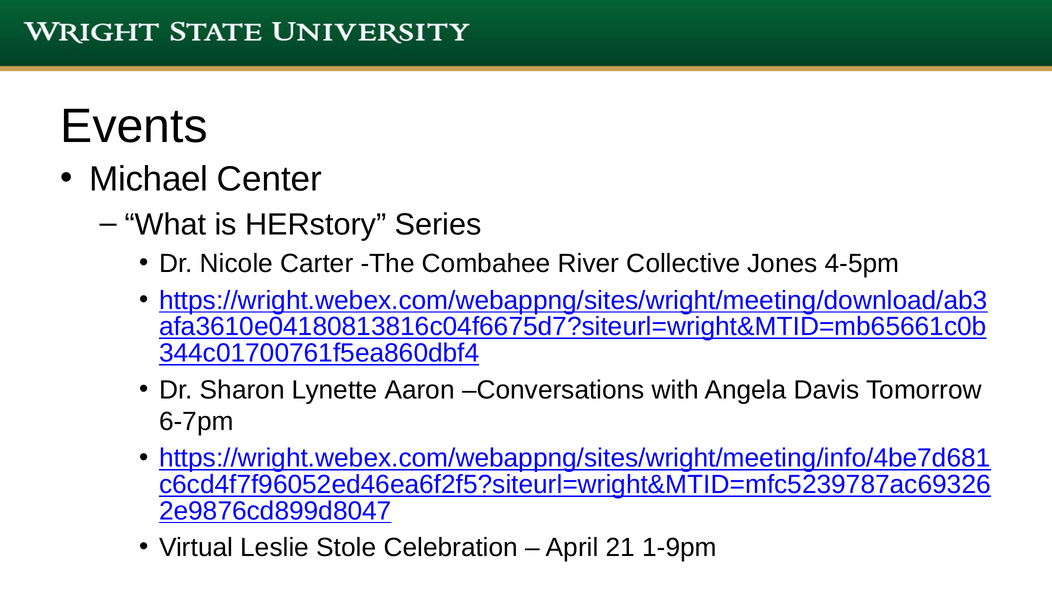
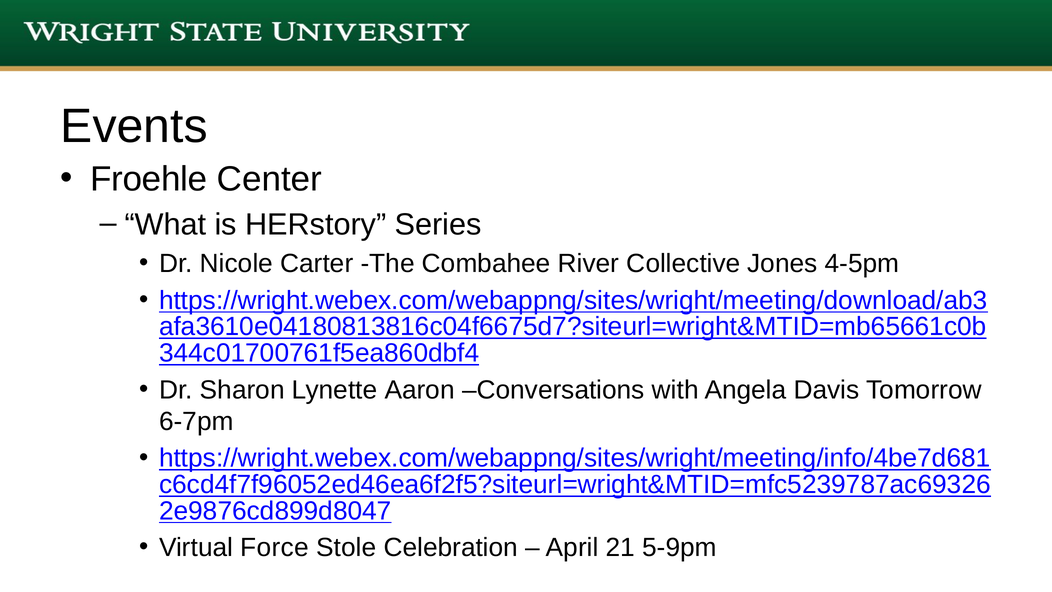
Michael: Michael -> Froehle (149, 179)
Leslie: Leslie -> Force (275, 548)
1-9pm: 1-9pm -> 5-9pm (680, 548)
